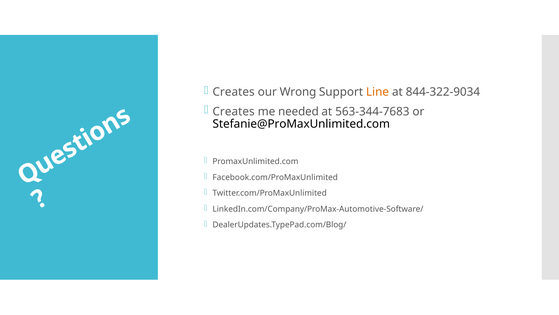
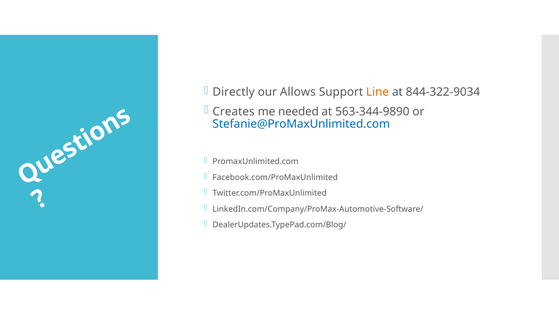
Creates: Creates -> Directly (234, 92)
Wrong: Wrong -> Allows (298, 92)
563-344-7683: 563-344-7683 -> 563-344-9890 (372, 111)
Stefanie@ProMaxUnlimited.com colour: black -> blue (301, 124)
